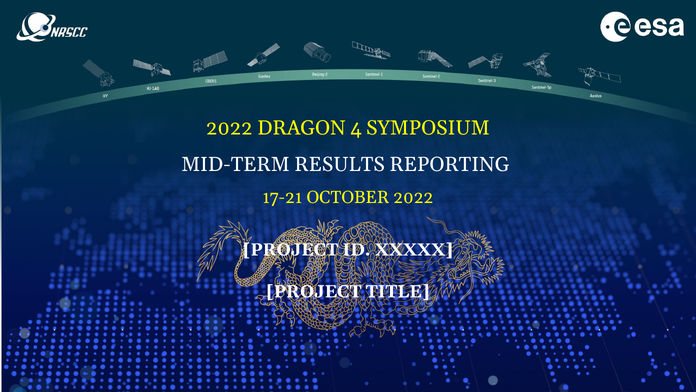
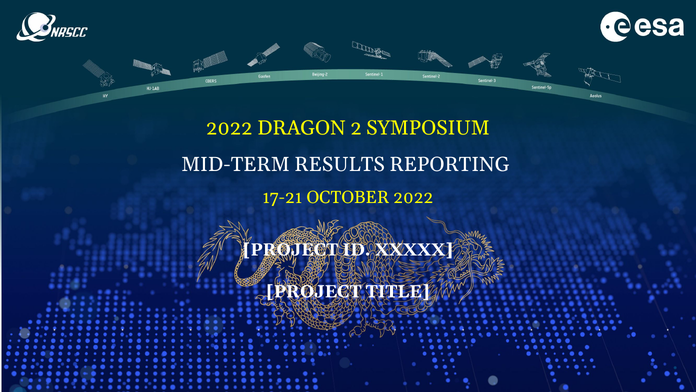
4: 4 -> 2 (356, 128)
